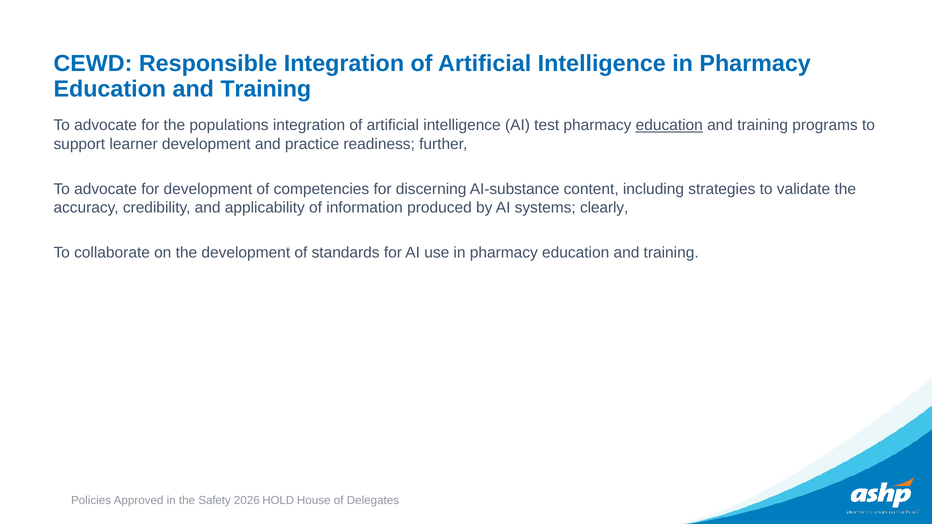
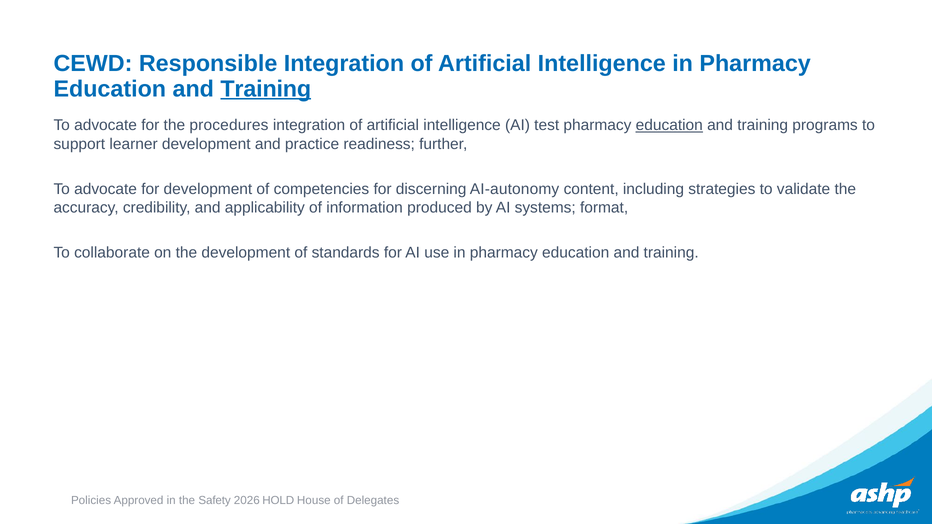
Training underline: none -> present (266, 89)
populations: populations -> procedures (229, 125)
AI-substance: AI-substance -> AI-autonomy (515, 189)
clearly: clearly -> format (604, 208)
